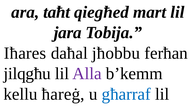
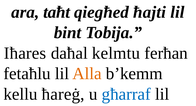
mart: mart -> ħajti (150, 12)
jara: jara -> bint (68, 32)
jħobbu: jħobbu -> kelmtu (116, 53)
jilqgħu: jilqgħu -> fetaħlu (27, 73)
Alla colour: purple -> orange (87, 73)
